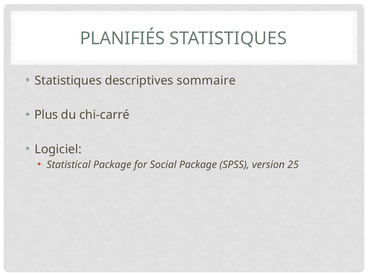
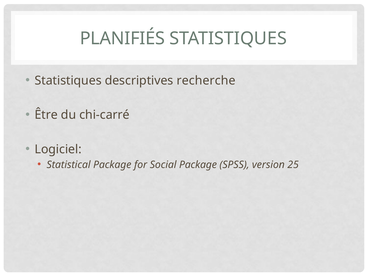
sommaire: sommaire -> recherche (206, 81)
Plus: Plus -> Être (46, 115)
